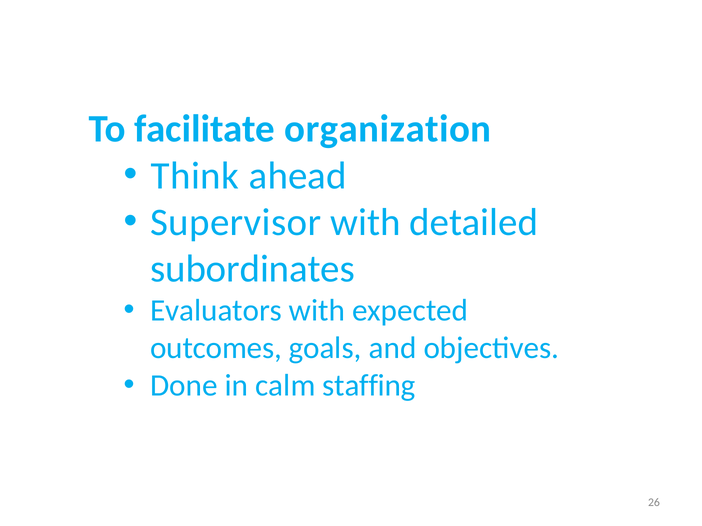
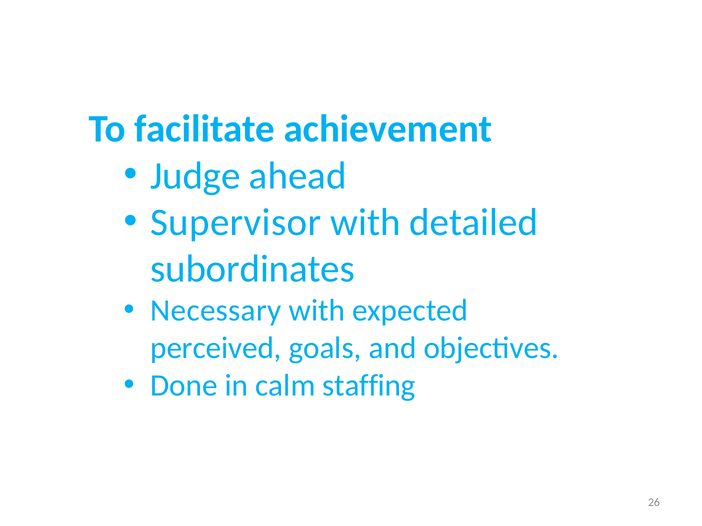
organization: organization -> achievement (388, 129)
Think: Think -> Judge (195, 176)
Evaluators: Evaluators -> Necessary (216, 311)
outcomes: outcomes -> perceived (216, 348)
